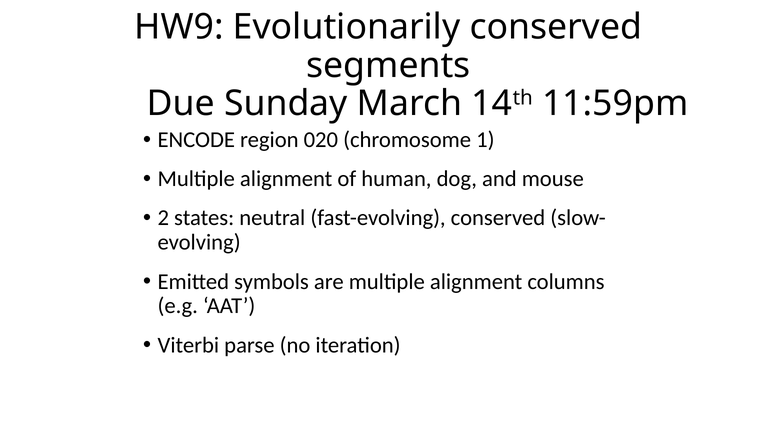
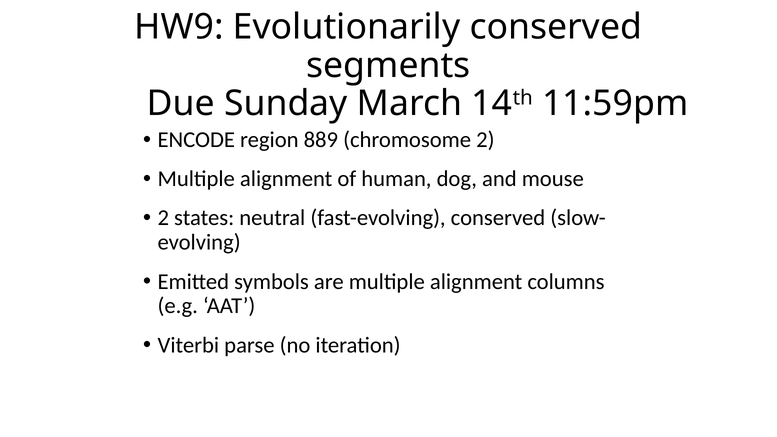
020: 020 -> 889 (321, 140)
chromosome 1: 1 -> 2 (485, 140)
